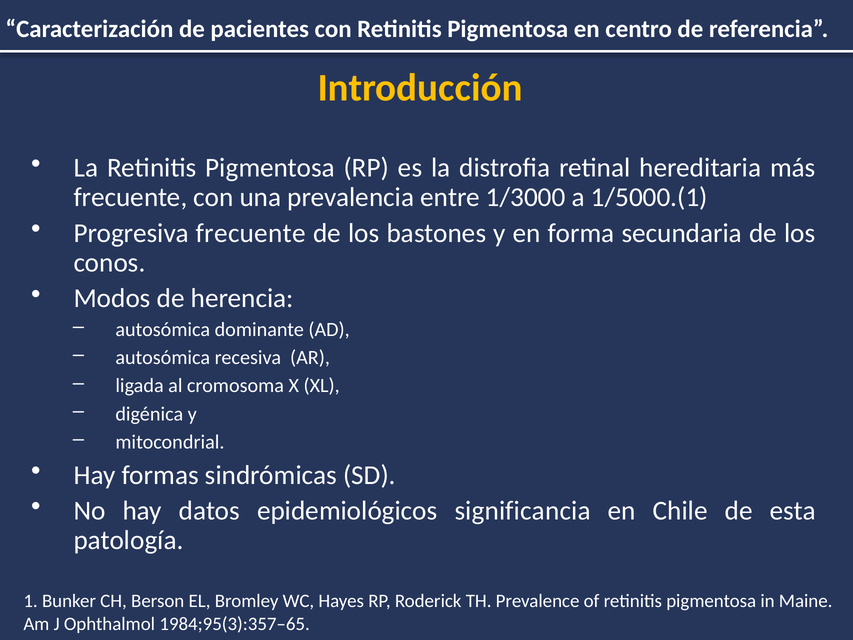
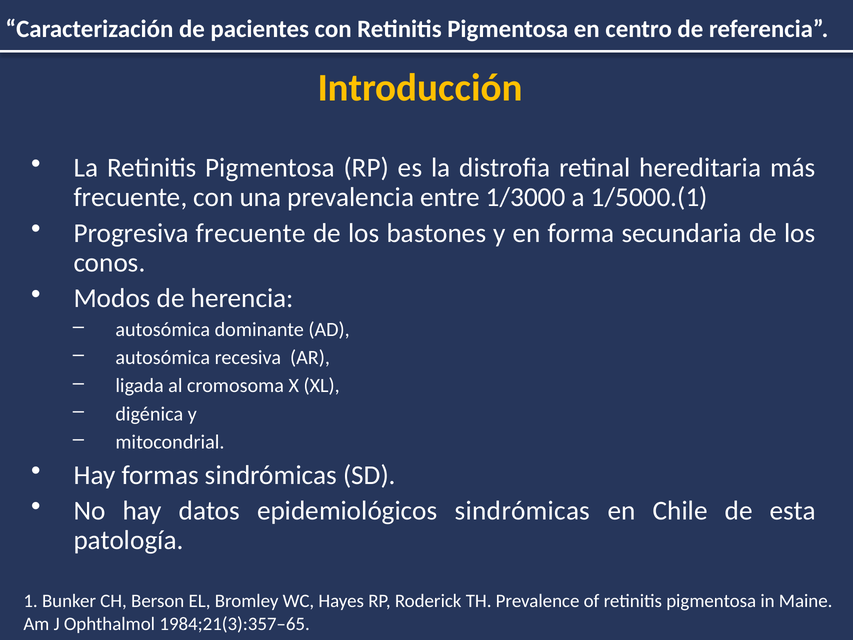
epidemiológicos significancia: significancia -> sindrómicas (523, 511)
1984;95(3):357–65: 1984;95(3):357–65 -> 1984;21(3):357–65 (235, 624)
